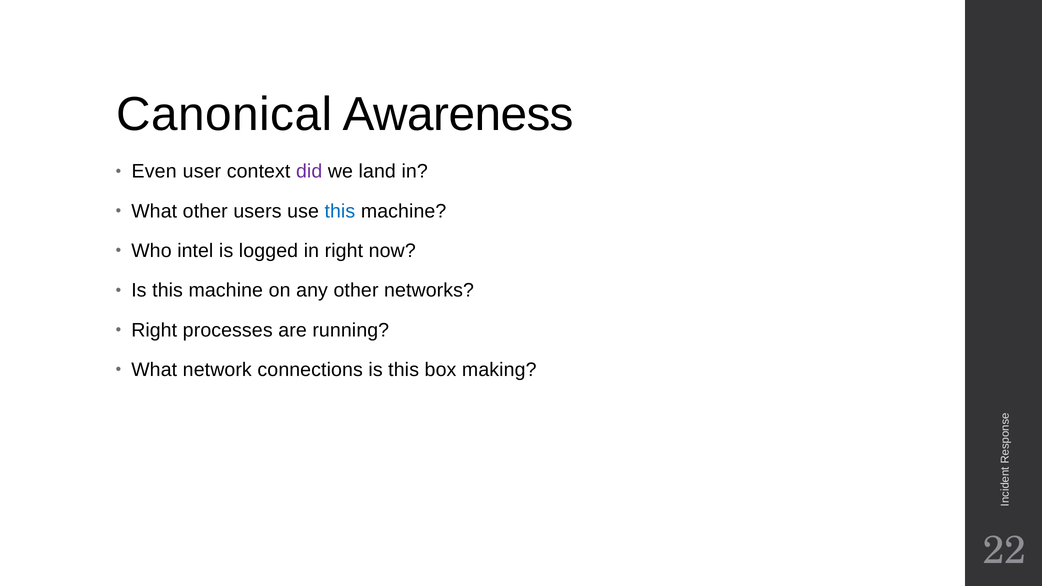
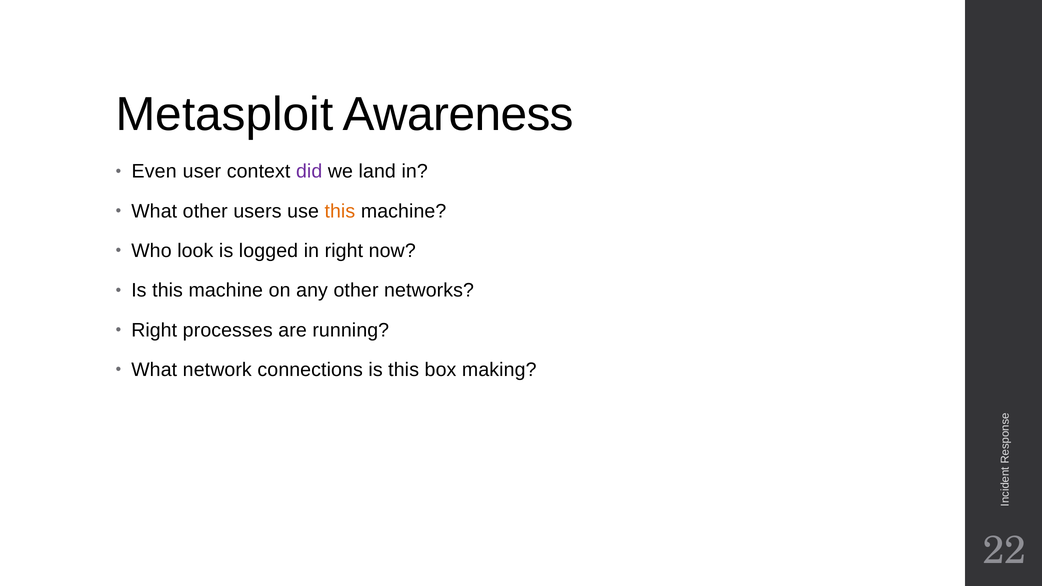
Canonical: Canonical -> Metasploit (224, 115)
this colour: blue -> orange (340, 211)
intel: intel -> look (195, 251)
